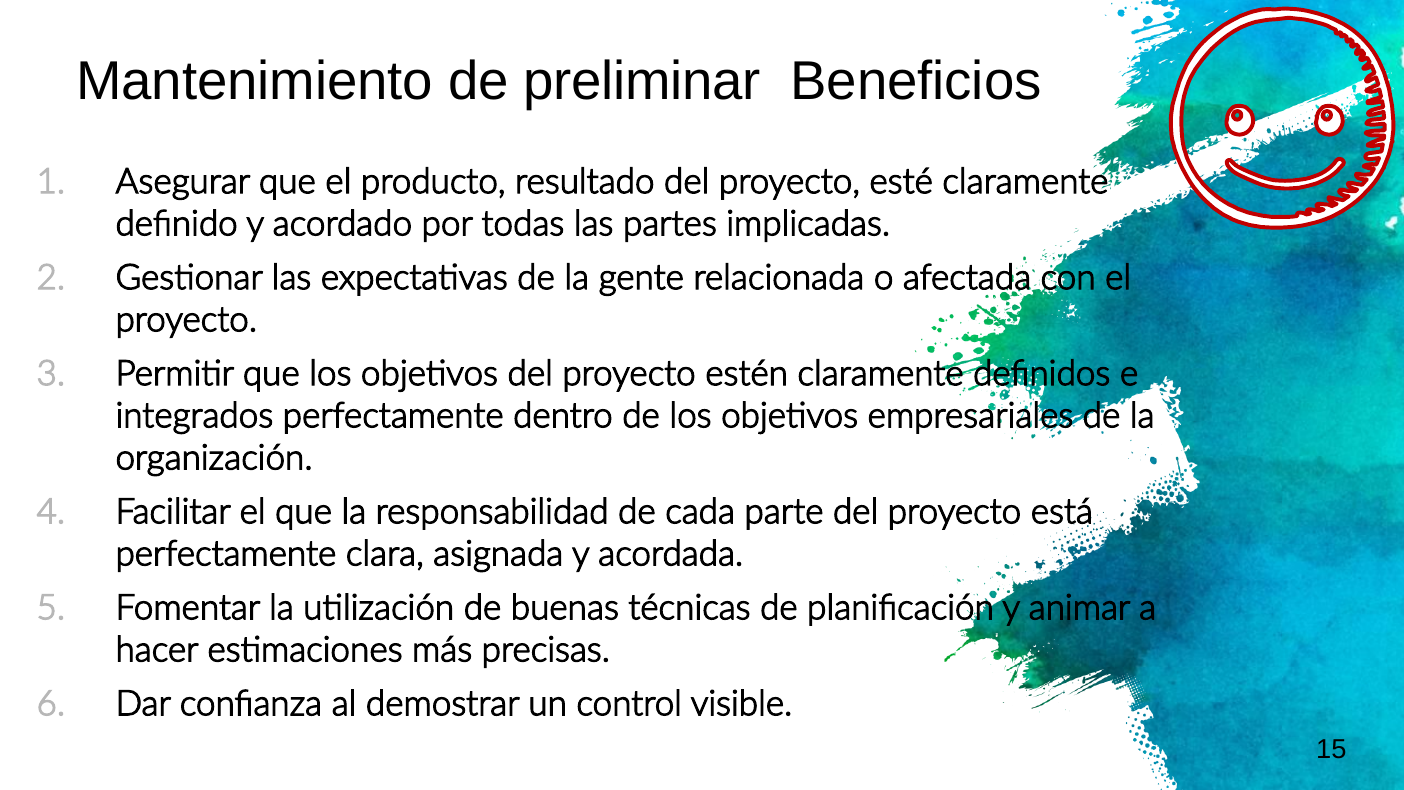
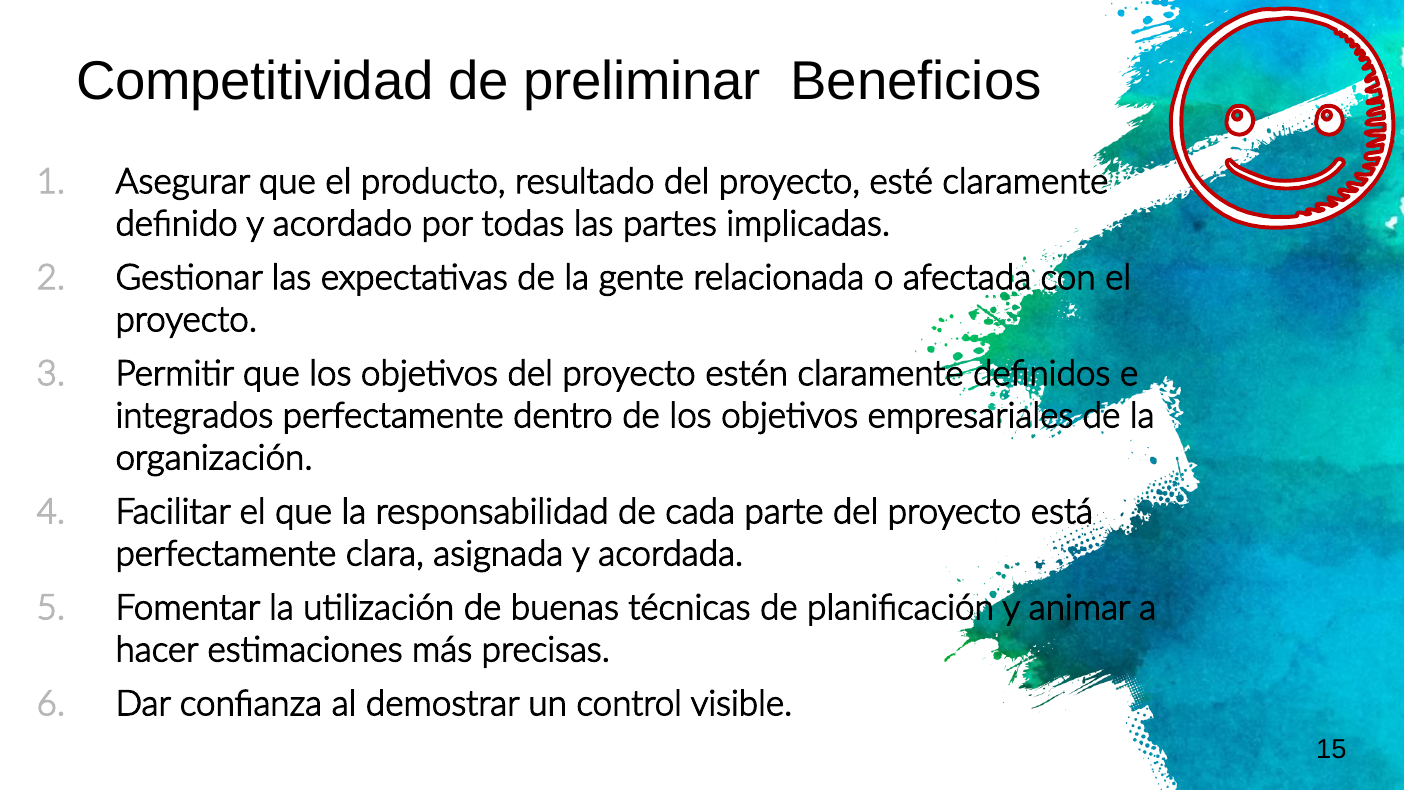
Mantenimiento: Mantenimiento -> Competitividad (255, 81)
